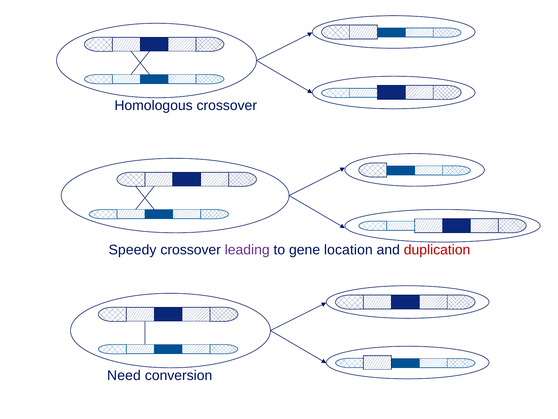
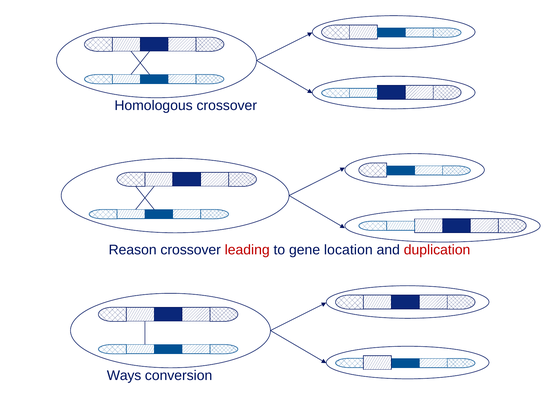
Speedy: Speedy -> Reason (133, 250)
leading colour: purple -> red (247, 250)
Need: Need -> Ways (124, 375)
